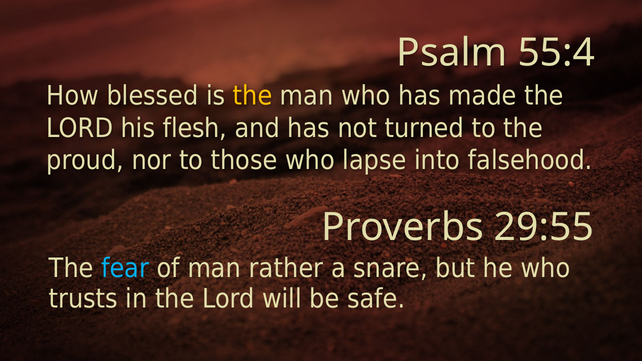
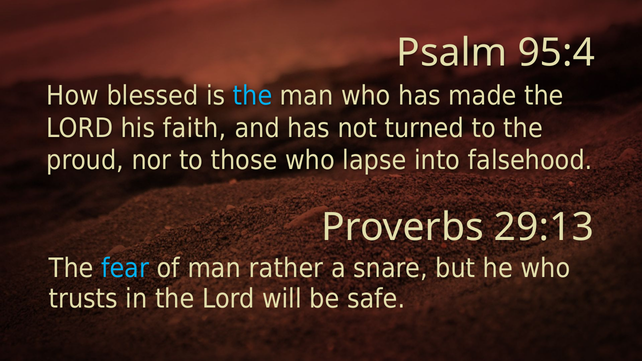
55:4: 55:4 -> 95:4 (556, 53)
the colour: yellow -> light blue (253, 96)
flesh: flesh -> faith (195, 128)
29:55: 29:55 -> 29:13 (544, 227)
